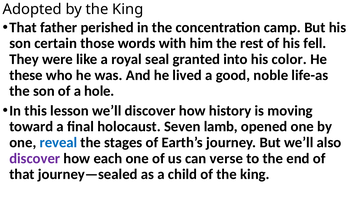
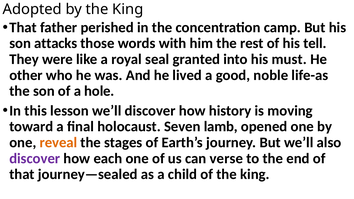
certain: certain -> attacks (56, 43)
fell: fell -> tell (315, 43)
color: color -> must (289, 59)
these: these -> other (26, 75)
reveal colour: blue -> orange (58, 143)
